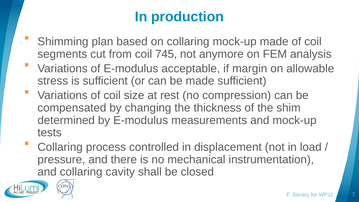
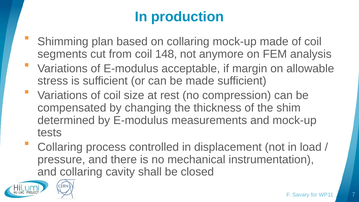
745: 745 -> 148 (166, 54)
